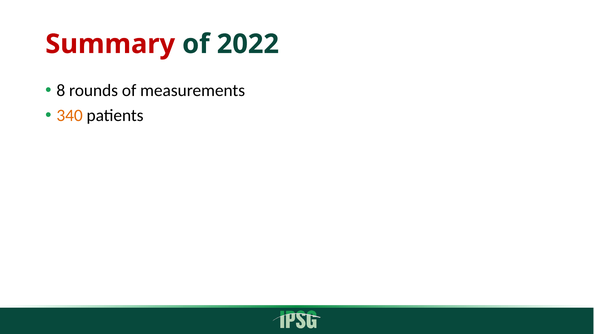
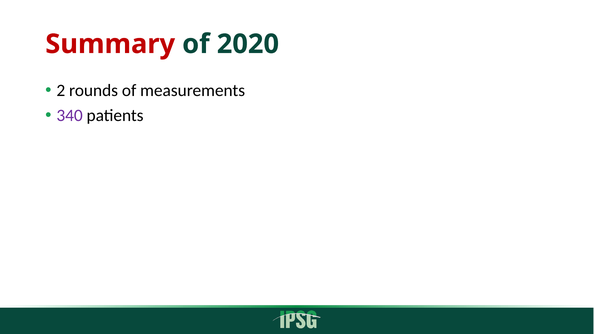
2022: 2022 -> 2020 (248, 44)
8: 8 -> 2 (61, 90)
340 colour: orange -> purple (70, 115)
